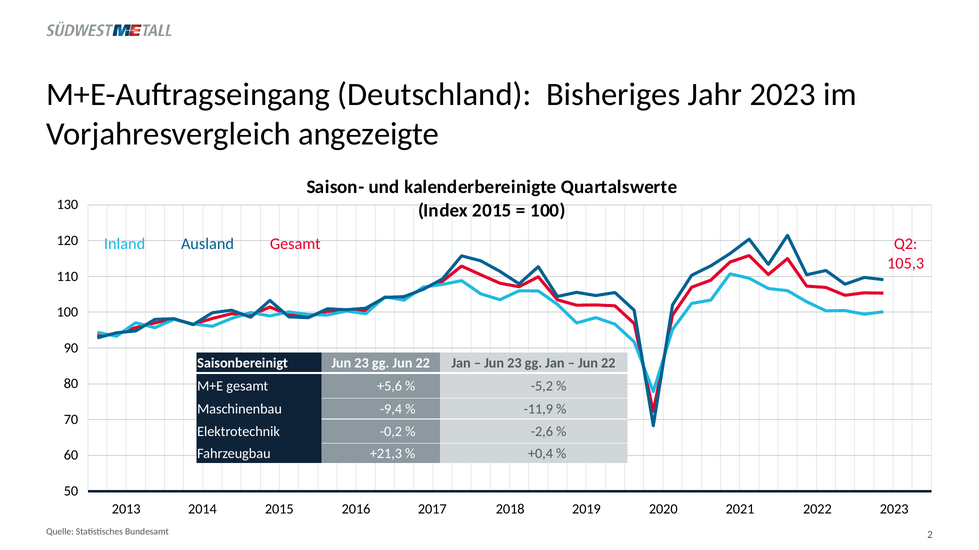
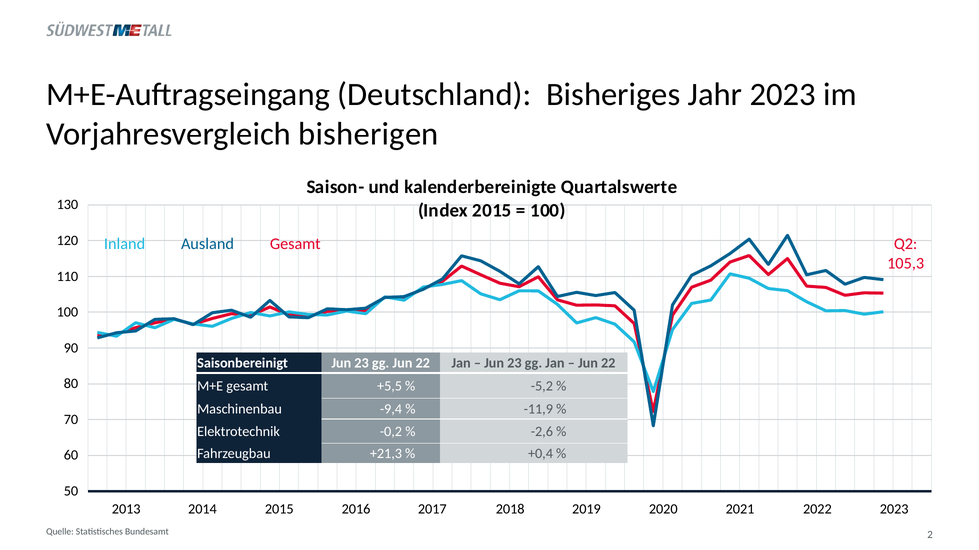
angezeigte: angezeigte -> bisherigen (368, 134)
+5,6: +5,6 -> +5,5 (390, 387)
